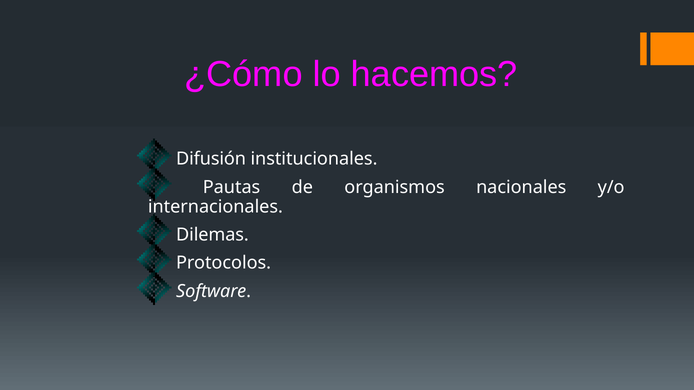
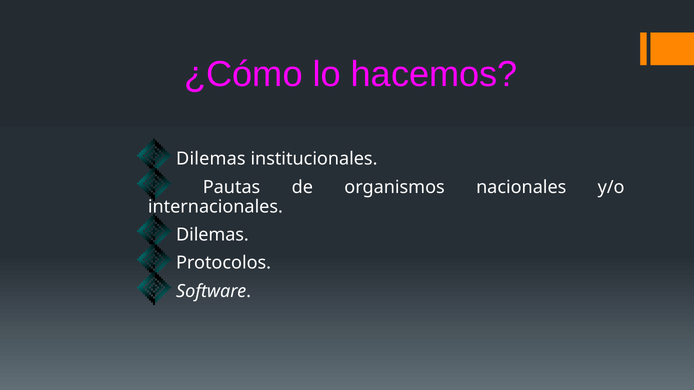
Difusión: Difusión -> Dilemas (211, 159)
